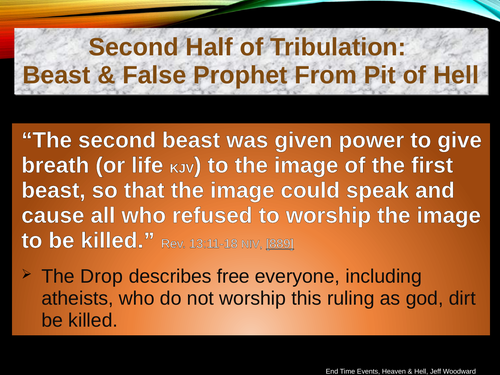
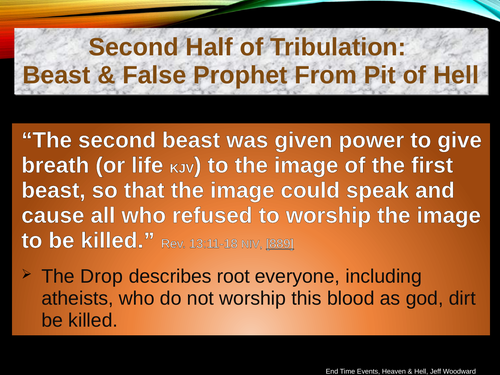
free: free -> root (233, 276)
ruling: ruling -> blood (351, 298)
